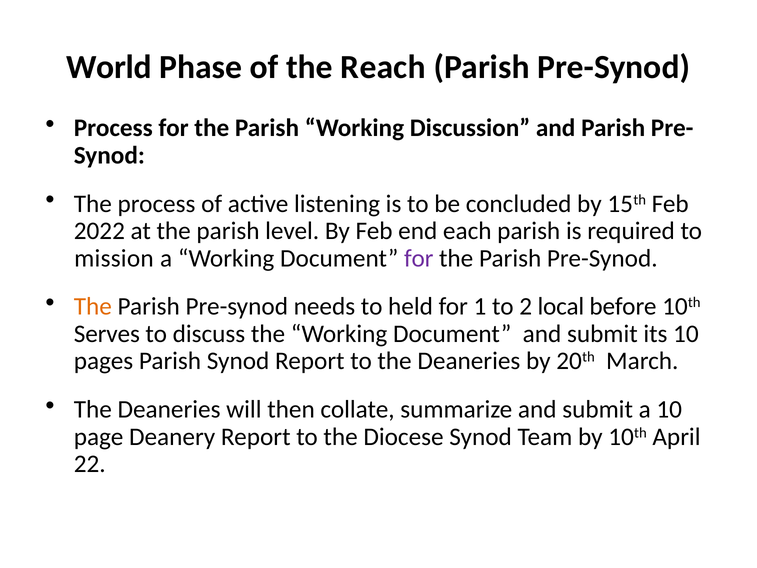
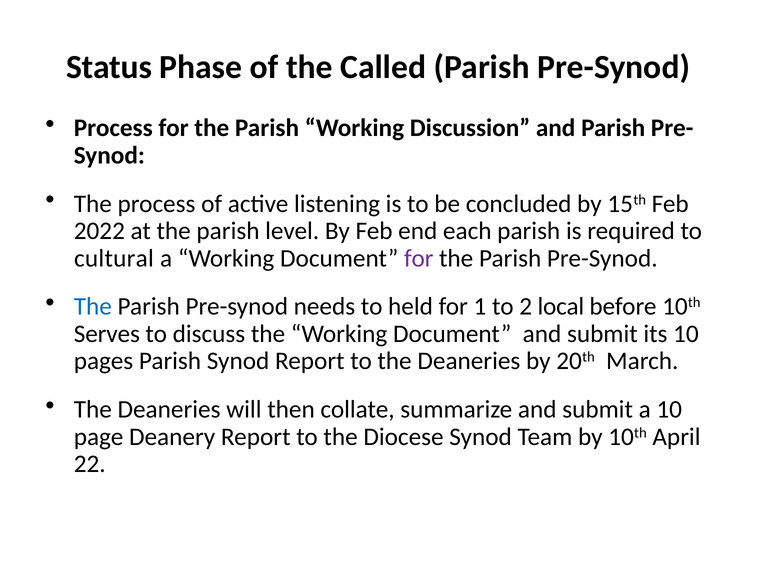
World: World -> Status (109, 67)
Reach: Reach -> Called (383, 67)
mission: mission -> cultural (114, 258)
The colour: orange -> blue (93, 307)
